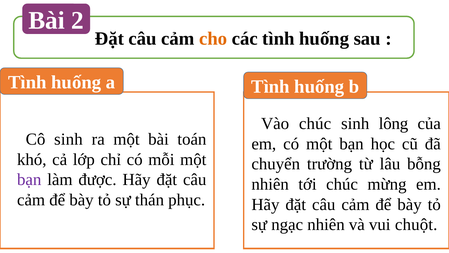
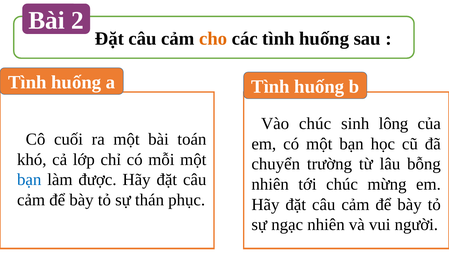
Cô sinh: sinh -> cuối (69, 139)
bạn colour: purple -> blue (29, 179)
chuột: chuột -> người (416, 224)
